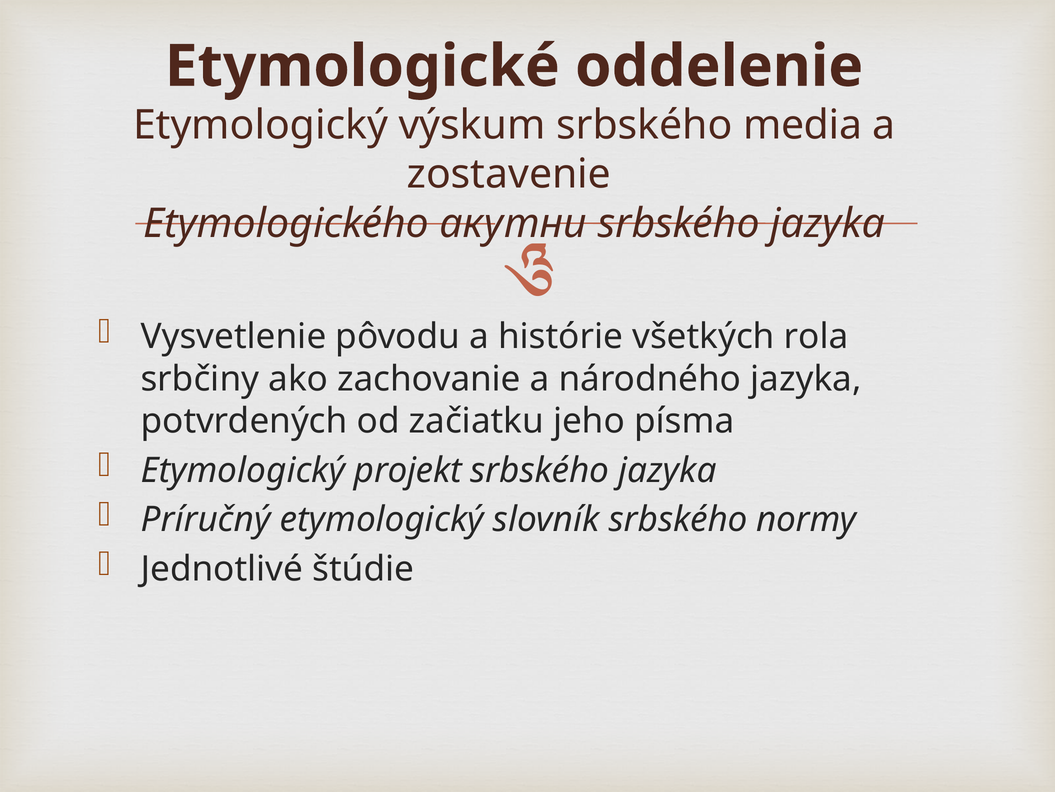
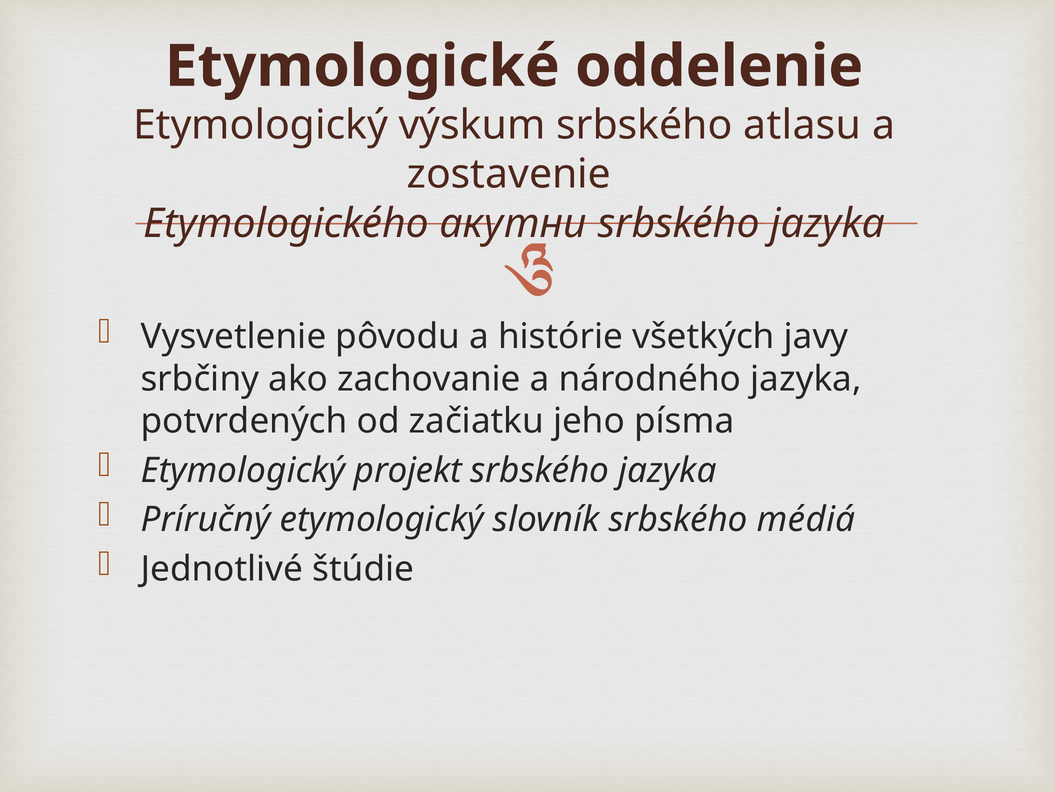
media: media -> atlasu (802, 125)
rola: rola -> javy (816, 337)
normy: normy -> médiá (806, 519)
